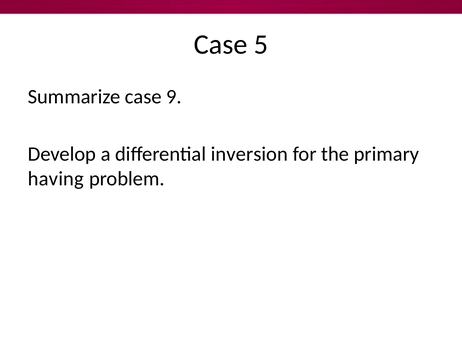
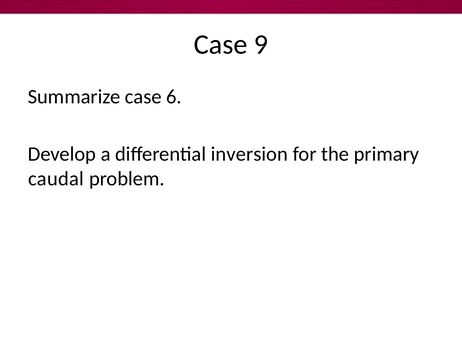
5: 5 -> 9 (261, 45)
9: 9 -> 6 (174, 97)
having: having -> caudal (56, 179)
